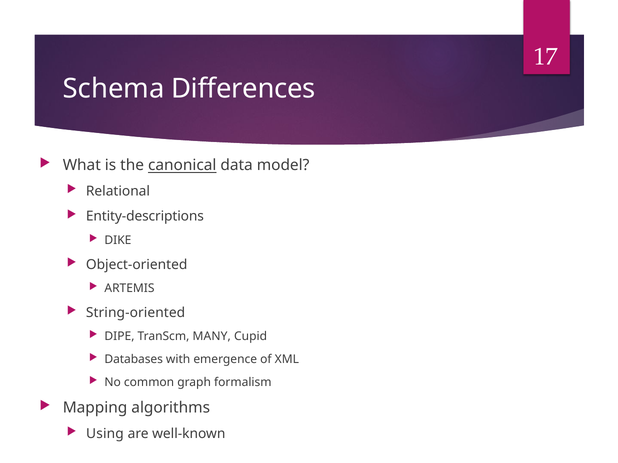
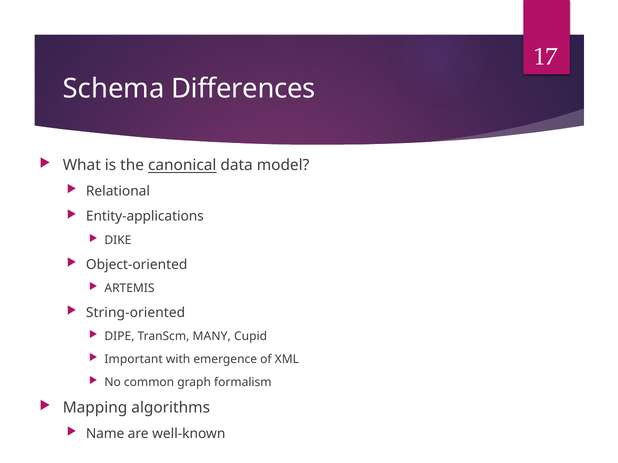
Entity-descriptions: Entity-descriptions -> Entity-applications (145, 217)
Databases: Databases -> Important (134, 360)
Using: Using -> Name (105, 434)
